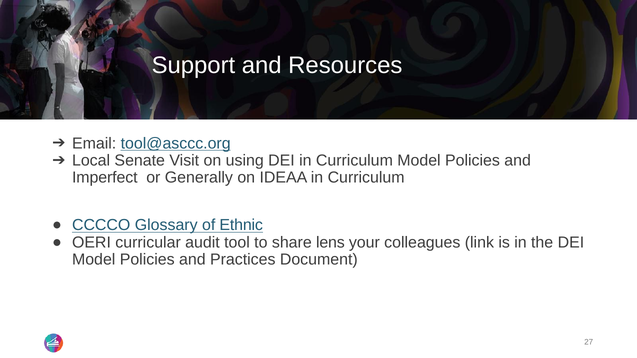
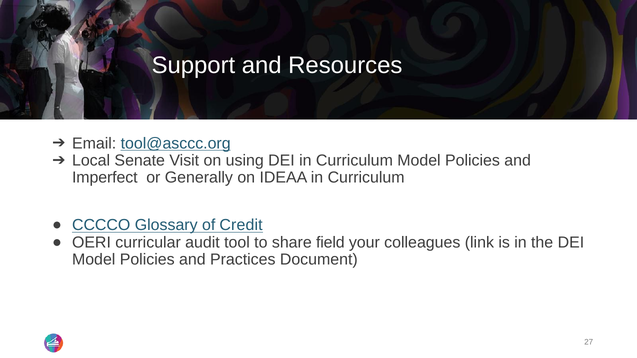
Ethnic: Ethnic -> Credit (241, 225)
lens: lens -> field (330, 243)
